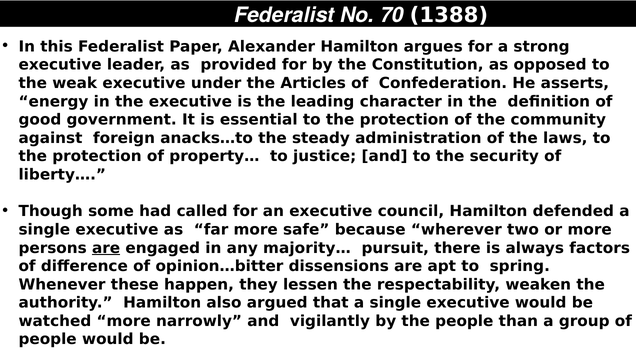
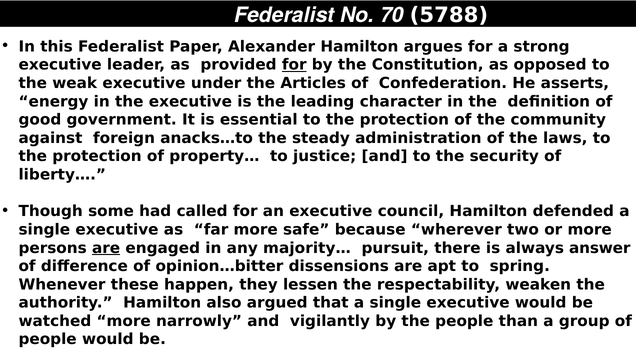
1388: 1388 -> 5788 (449, 15)
for underline: none -> present (294, 65)
factors: factors -> answer (600, 248)
